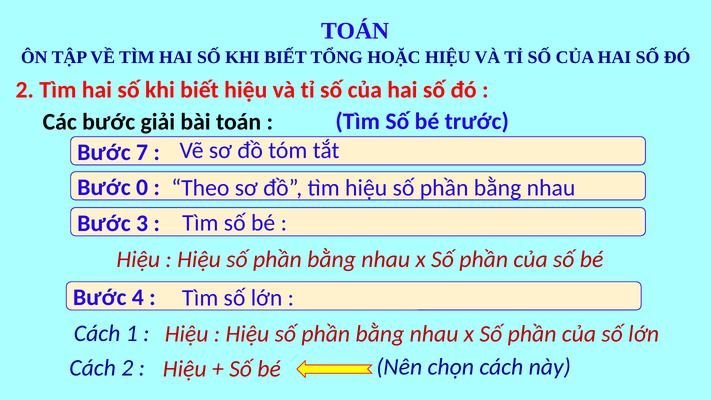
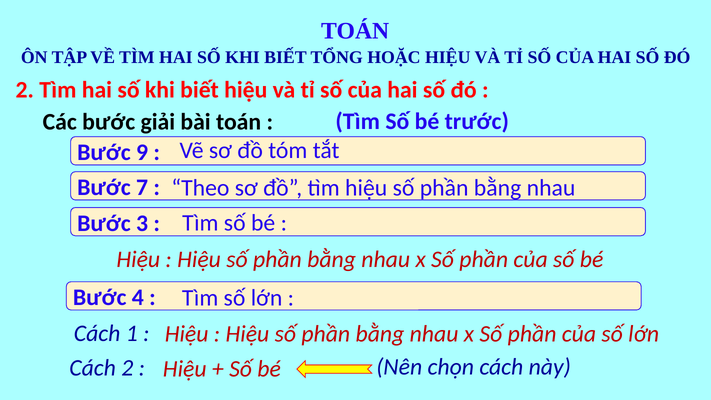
7: 7 -> 9 (142, 152)
0: 0 -> 7 (142, 187)
